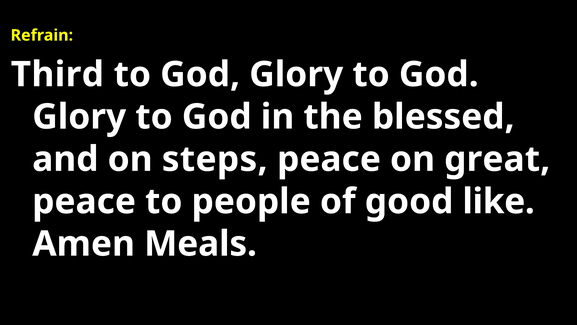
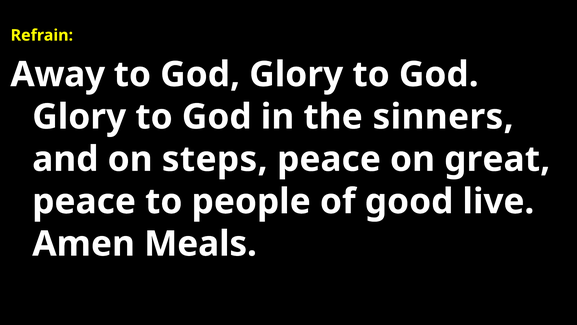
Third: Third -> Away (58, 74)
blessed: blessed -> sinners (443, 117)
like: like -> live (498, 201)
